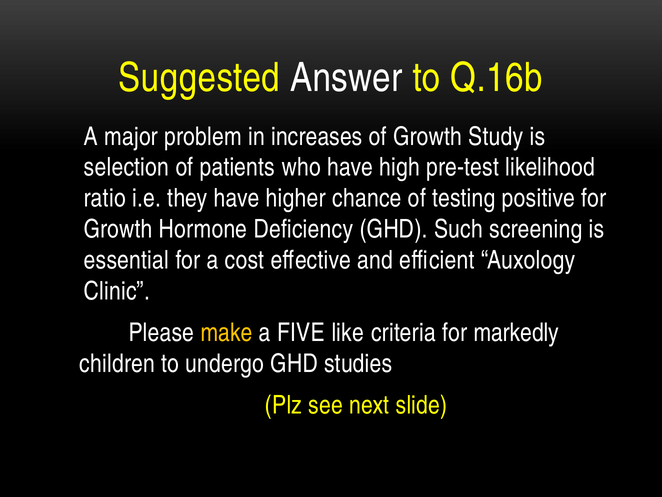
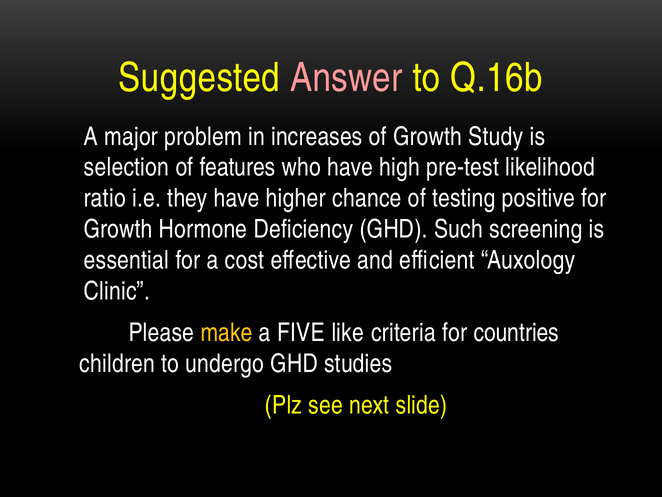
Answer colour: white -> pink (346, 78)
patients: patients -> features (237, 167)
markedly: markedly -> countries (516, 333)
